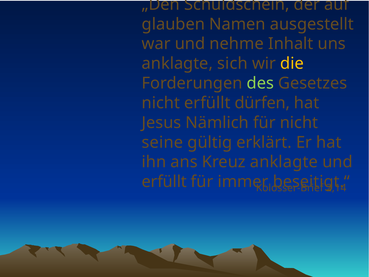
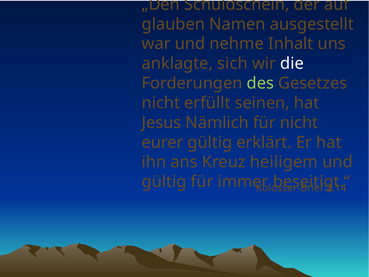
die colour: yellow -> white (292, 63)
dürfen: dürfen -> seinen (262, 103)
seine: seine -> eurer (163, 142)
Kreuz anklagte: anklagte -> heiligem (284, 162)
erfüllt: erfüllt -> gültig (164, 182)
